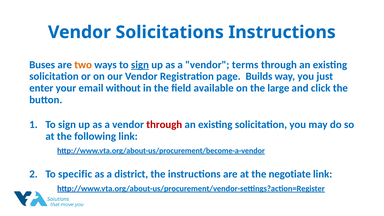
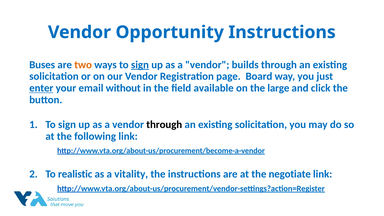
Solicitations: Solicitations -> Opportunity (170, 32)
terms: terms -> builds (245, 65)
Builds: Builds -> Board (259, 76)
enter underline: none -> present (41, 88)
through colour: red -> black (164, 125)
specific: specific -> realistic (75, 174)
district: district -> vitality (131, 174)
